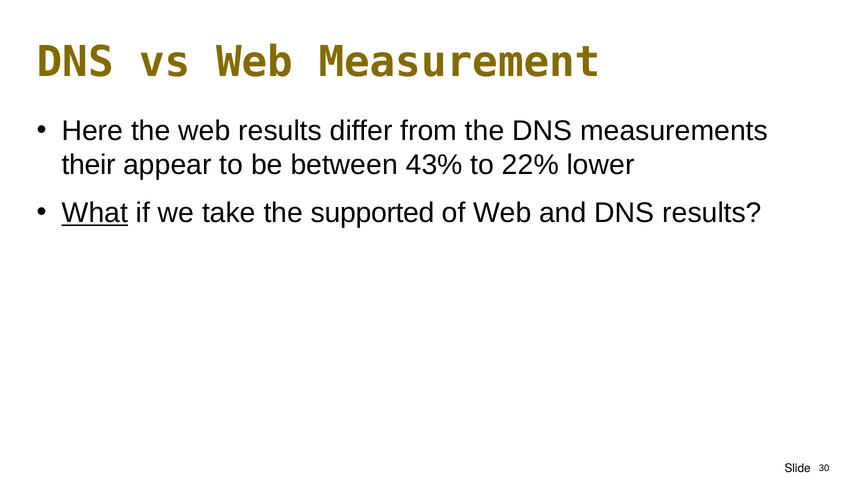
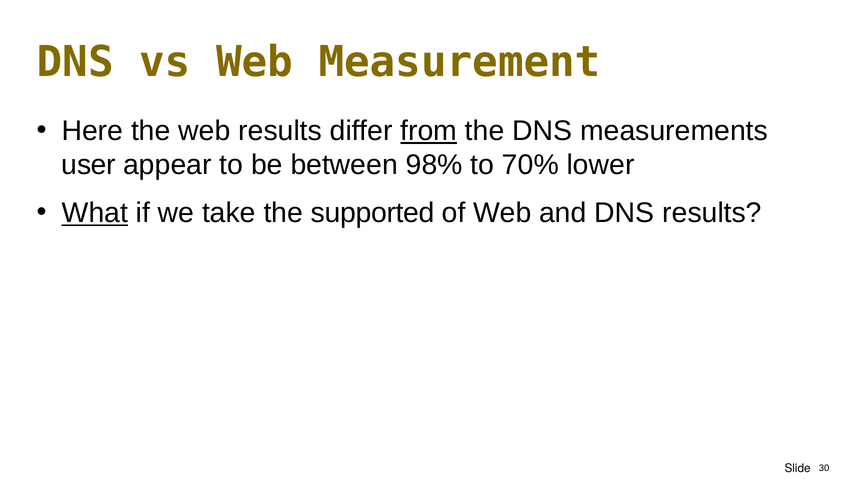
from underline: none -> present (429, 131)
their: their -> user (89, 165)
43%: 43% -> 98% (434, 165)
22%: 22% -> 70% (530, 165)
